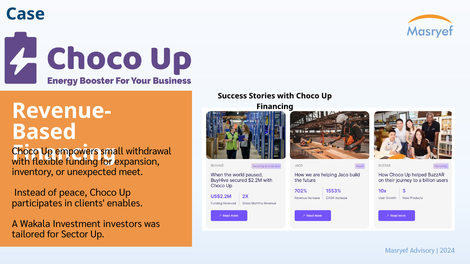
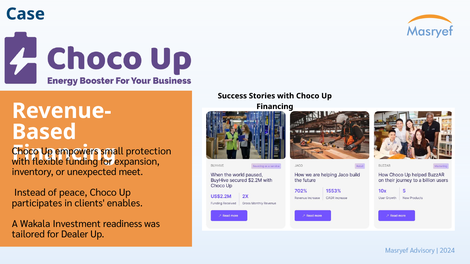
withdrawal: withdrawal -> protection (149, 151)
investors: investors -> readiness (123, 224)
Sector: Sector -> Dealer (75, 235)
